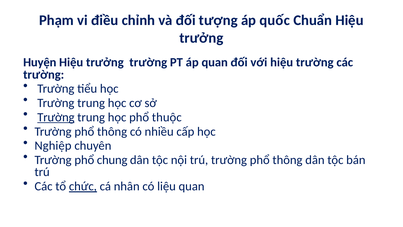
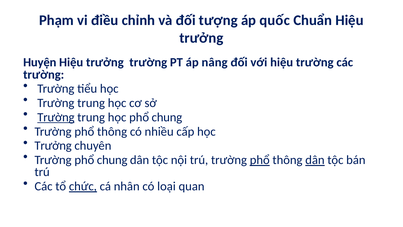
áp quan: quan -> nâng (215, 62)
học phổ thuộc: thuộc -> chung (167, 117)
Nghiệp: Nghiệp -> Trưởng (53, 146)
phổ underline: none -> present (260, 160)
dân underline: none -> present (315, 160)
liệu: liệu -> loại (166, 186)
